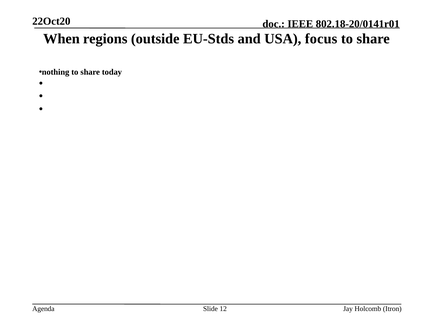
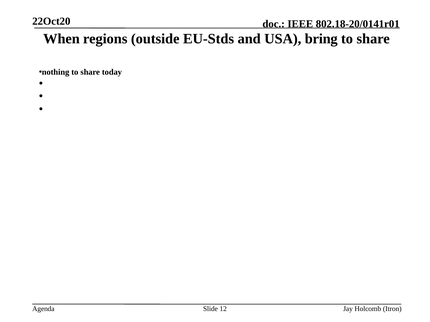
focus: focus -> bring (321, 39)
